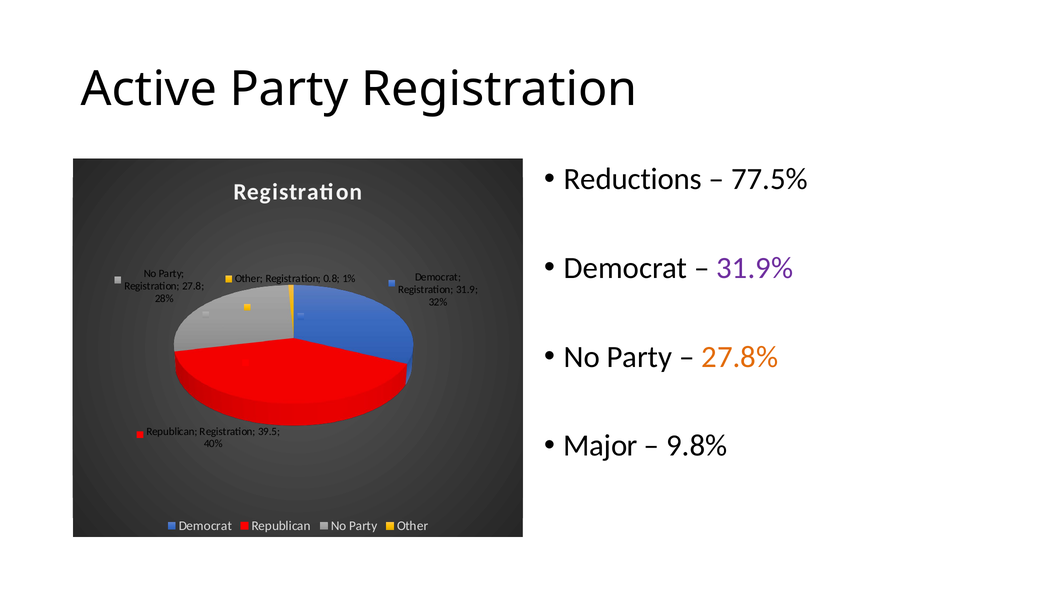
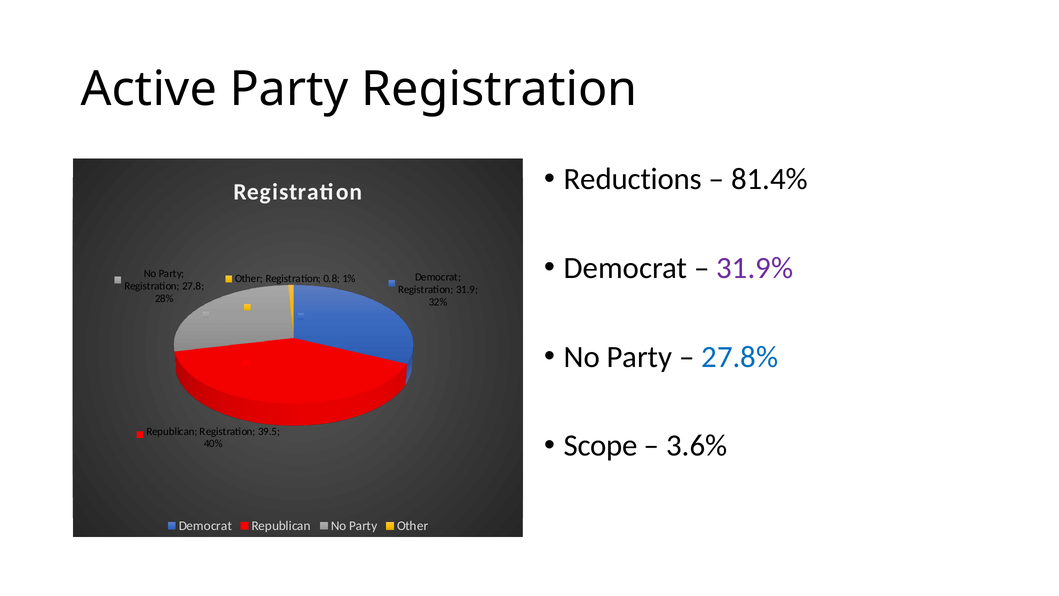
77.5%: 77.5% -> 81.4% (769, 179)
27.8% colour: orange -> blue (740, 357)
Major: Major -> Scope (601, 445)
9.8%: 9.8% -> 3.6% (697, 445)
